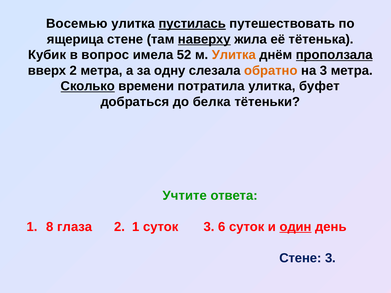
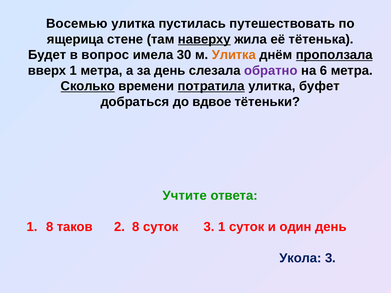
пустилась underline: present -> none (192, 24)
Кубик: Кубик -> Будет (47, 55)
52: 52 -> 30 (184, 55)
вверх 2: 2 -> 1 (73, 71)
за одну: одну -> день (170, 71)
обратно colour: orange -> purple (271, 71)
на 3: 3 -> 6 (324, 71)
потратила underline: none -> present (211, 86)
белка: белка -> вдвое (212, 102)
глаза: глаза -> таков (75, 227)
2 1: 1 -> 8 (136, 227)
3 6: 6 -> 1 (222, 227)
один underline: present -> none (296, 227)
Стене: Стене -> Укола (300, 258)
